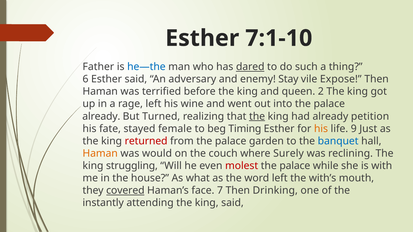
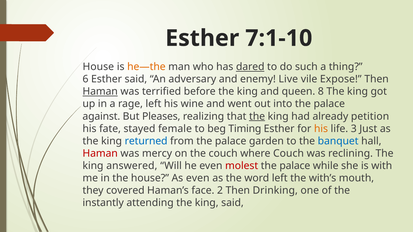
Father: Father -> House (98, 67)
he—the colour: blue -> orange (146, 67)
Stay: Stay -> Live (288, 79)
Haman underline: none -> present (100, 92)
2: 2 -> 8 (321, 92)
already: already -> against (101, 116)
Turned: Turned -> Pleases (161, 116)
9: 9 -> 3 (354, 129)
returned colour: red -> blue (146, 141)
Haman colour: orange -> red (100, 154)
would: would -> mercy (157, 154)
where Surely: Surely -> Couch (289, 154)
struggling: struggling -> answered (132, 166)
As what: what -> even (198, 178)
covered underline: present -> none (125, 191)
7: 7 -> 2 (220, 191)
